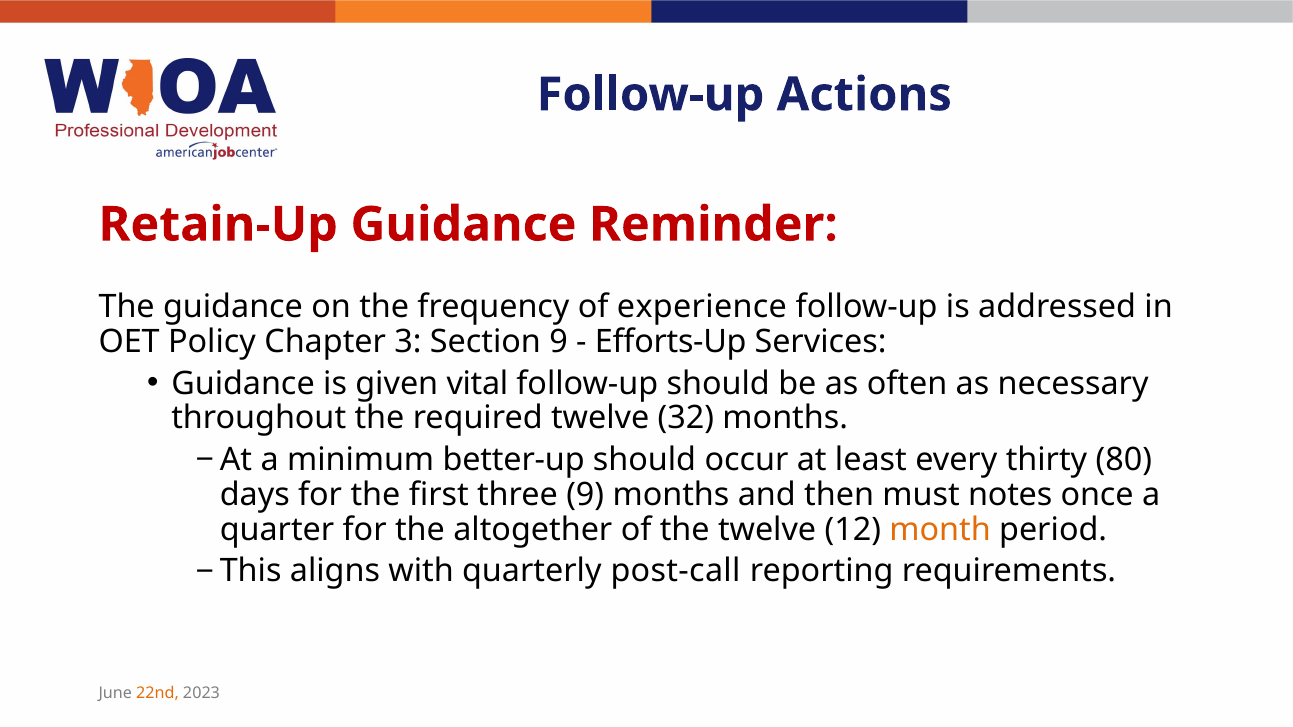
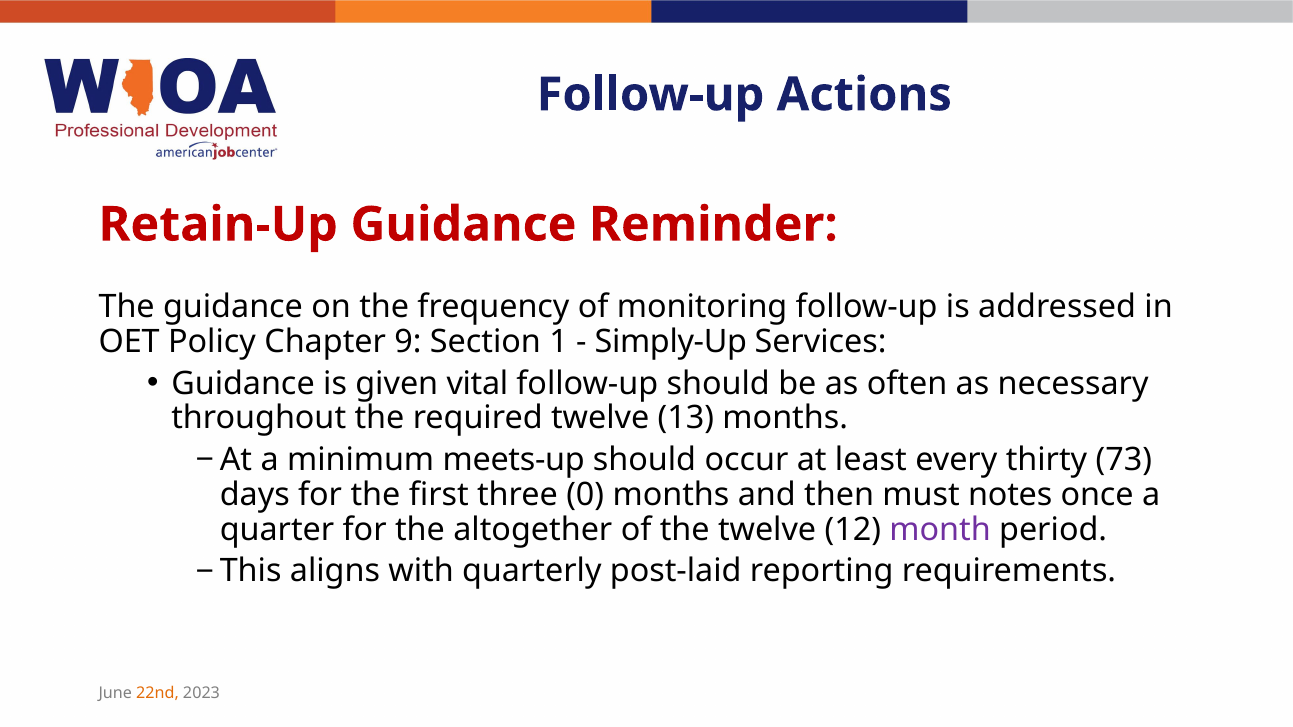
experience: experience -> monitoring (702, 307)
3: 3 -> 9 (408, 342)
Section 9: 9 -> 1 (559, 342)
Efforts-Up: Efforts-Up -> Simply-Up (671, 342)
32: 32 -> 13 (686, 418)
better-up: better-up -> meets-up (514, 460)
80: 80 -> 73 (1124, 460)
three 9: 9 -> 0 (585, 495)
month colour: orange -> purple (940, 530)
post-call: post-call -> post-laid (676, 572)
